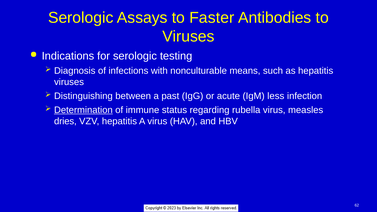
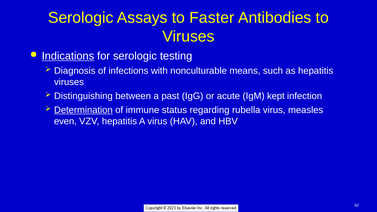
Indications underline: none -> present (68, 56)
less: less -> kept (276, 96)
dries: dries -> even (65, 121)
